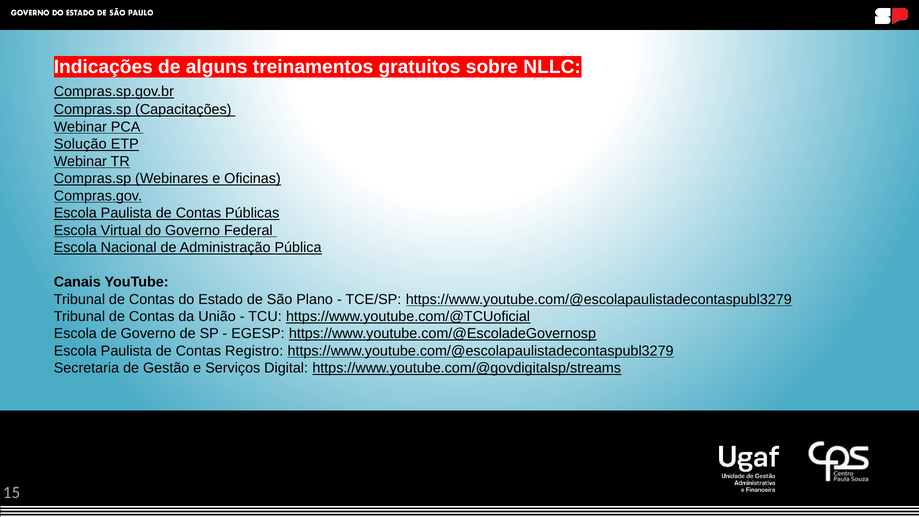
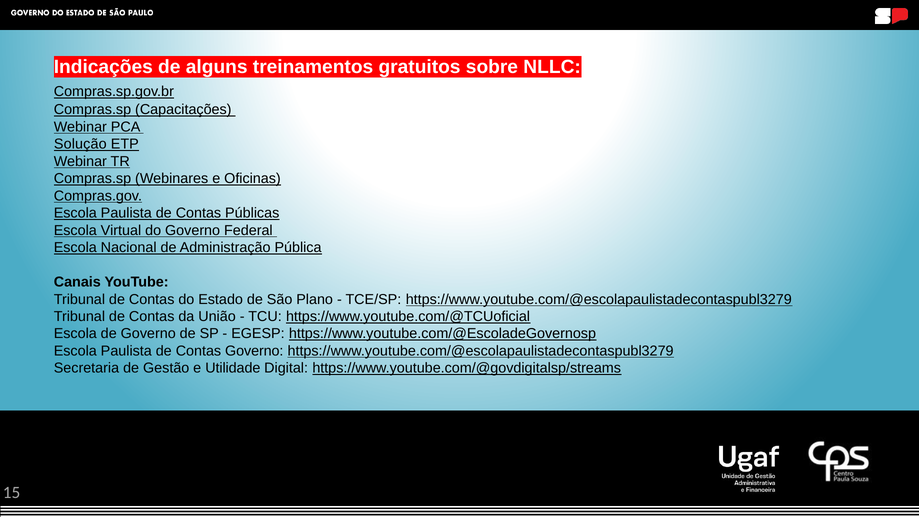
Contas Registro: Registro -> Governo (254, 351)
Serviços: Serviços -> Utilidade (233, 368)
